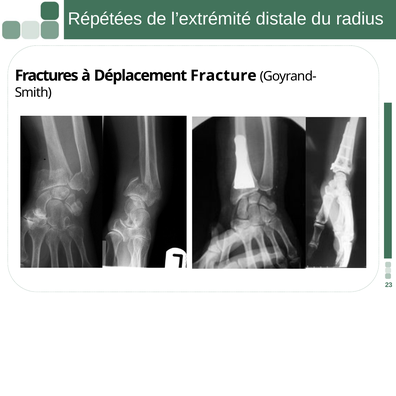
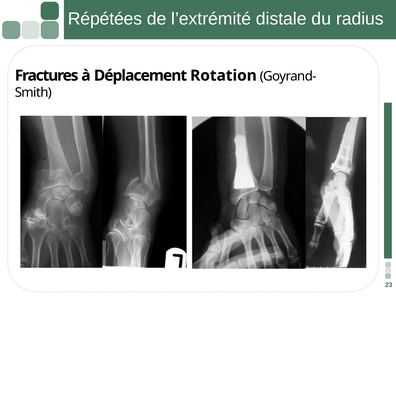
Fracture: Fracture -> Rotation (223, 76)
